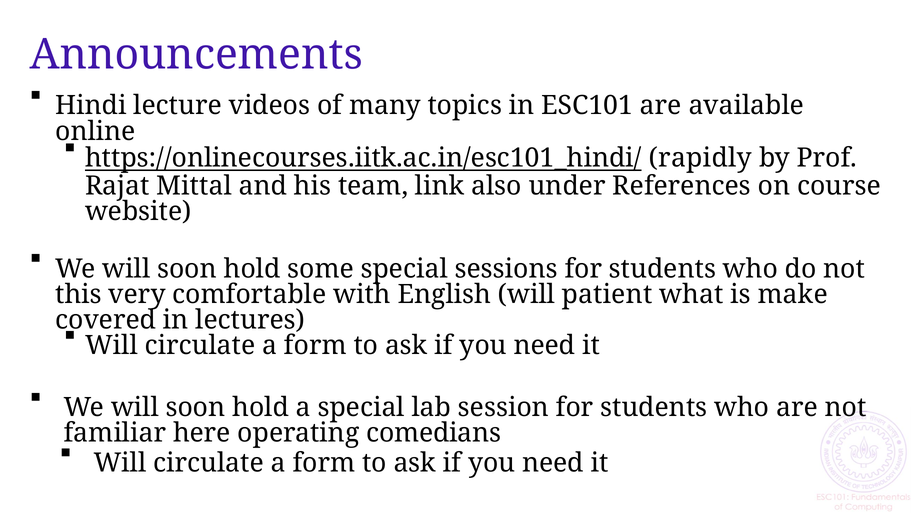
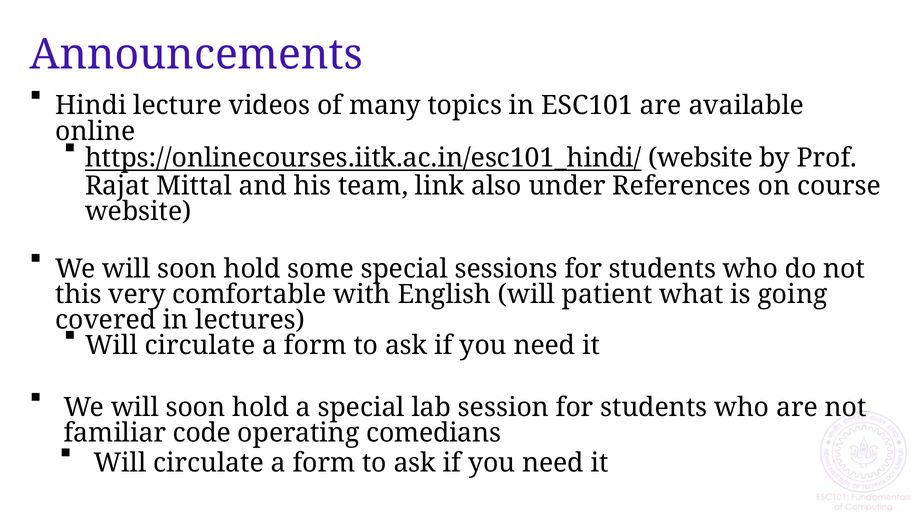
https://onlinecourses.iitk.ac.in/esc101_hindi/ rapidly: rapidly -> website (701, 158)
make: make -> going (793, 294)
here: here -> code (202, 433)
